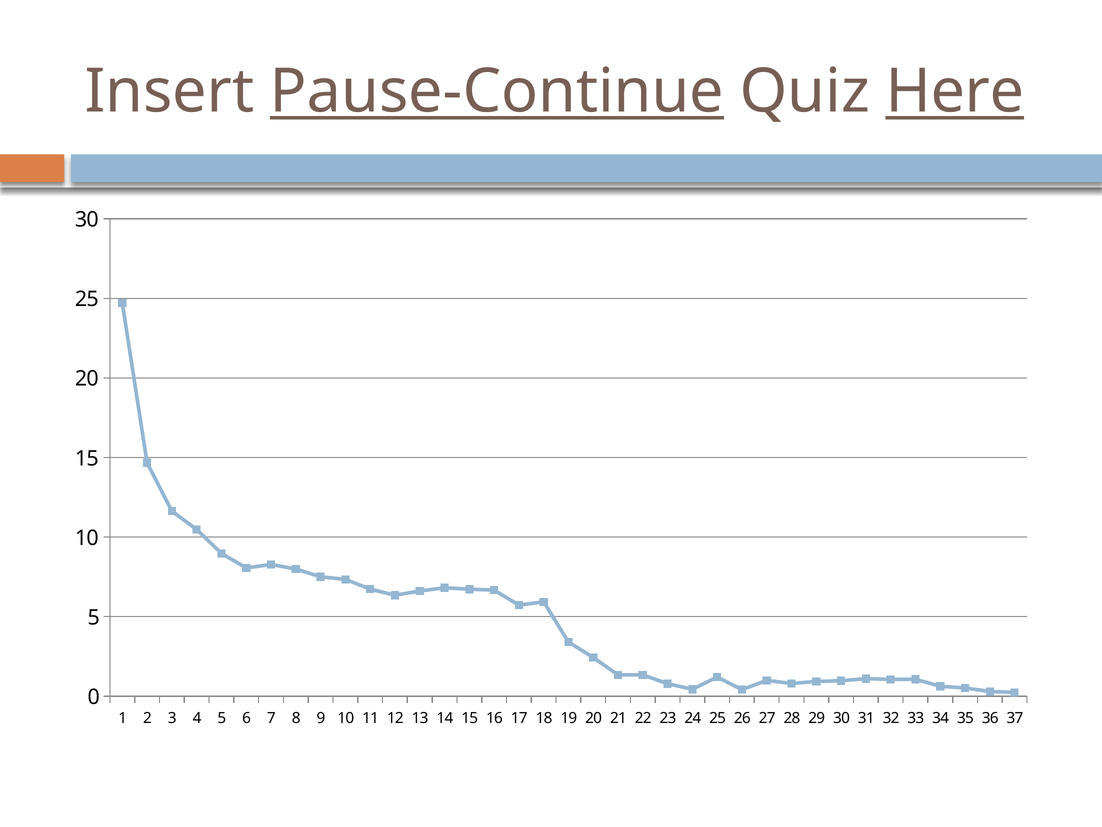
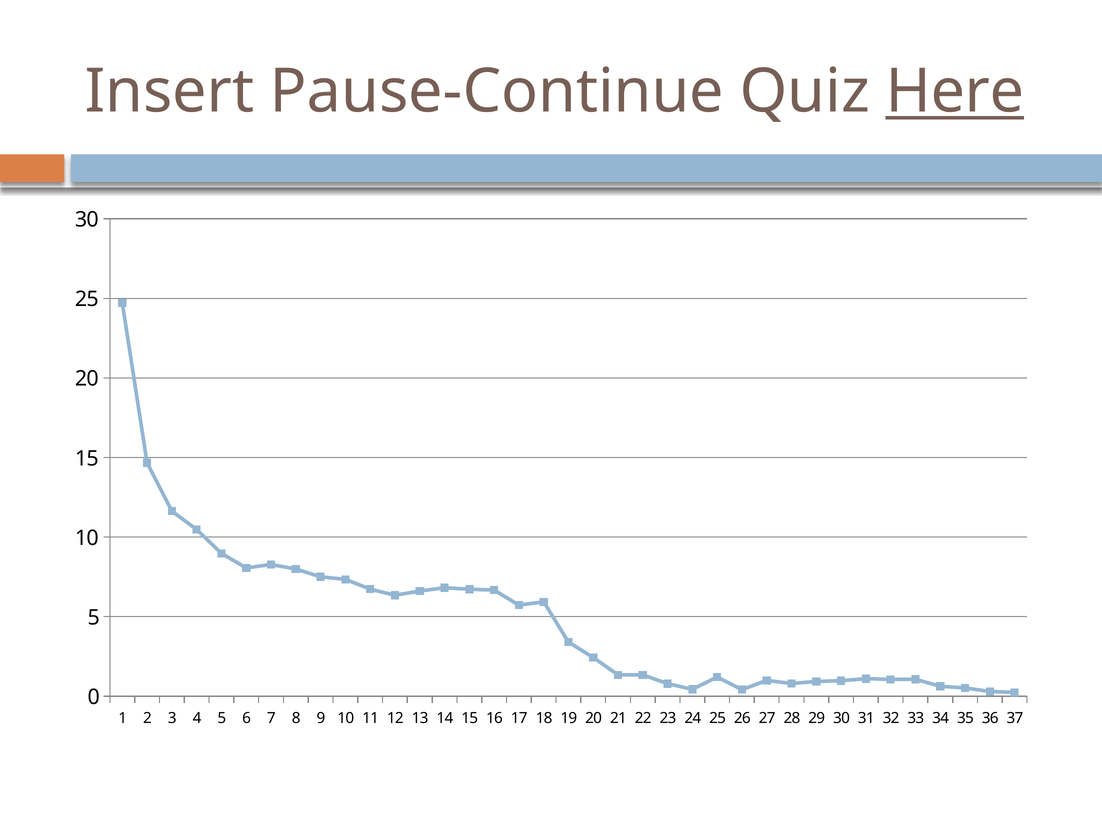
Pause-Continue underline: present -> none (497, 92)
